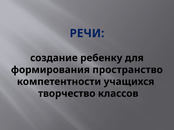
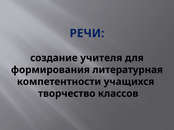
ребенку: ребенку -> учителя (101, 58)
пространство: пространство -> литературная (128, 70)
